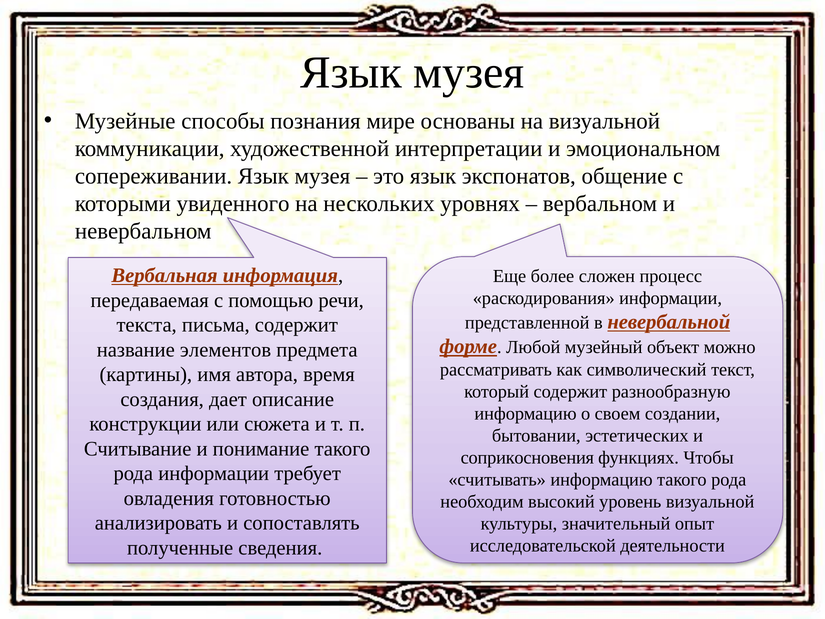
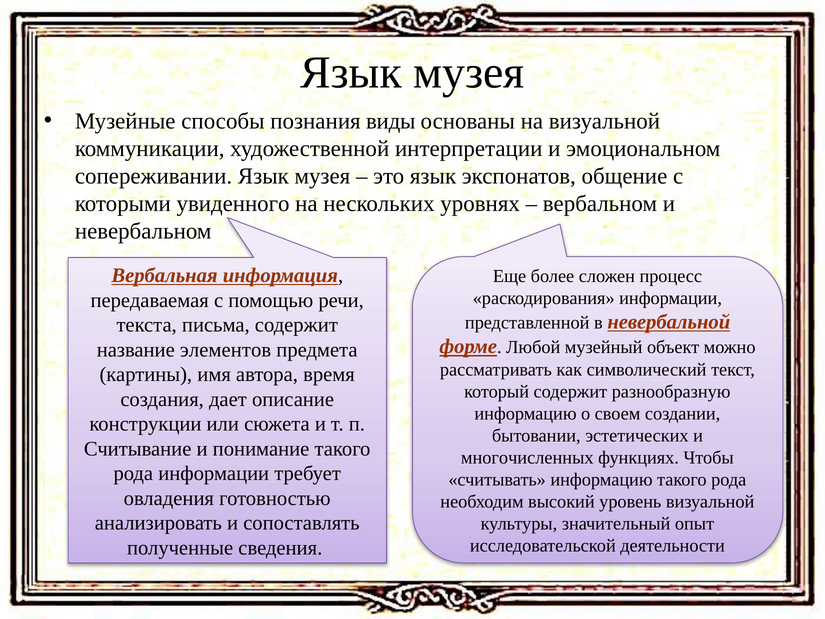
мире: мире -> виды (391, 121)
соприкосновения: соприкосновения -> многочисленных (527, 458)
